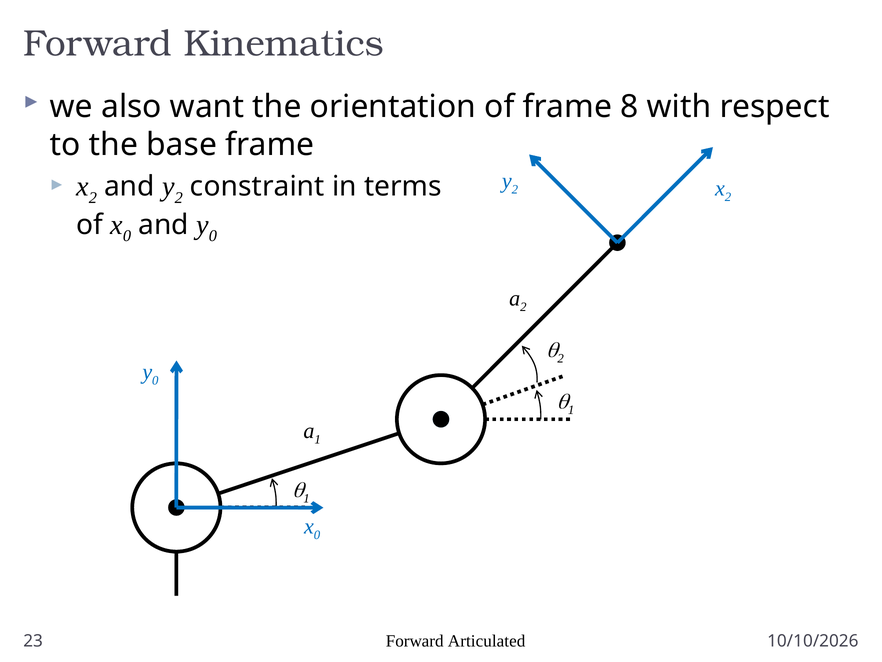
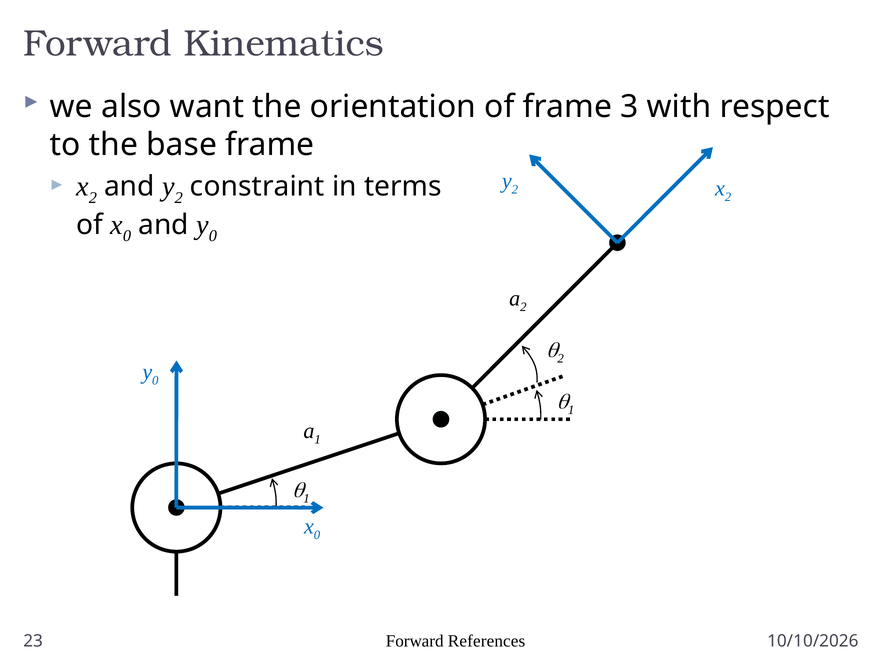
8: 8 -> 3 (629, 107)
Articulated: Articulated -> References (487, 641)
